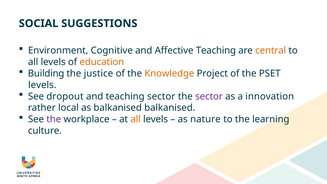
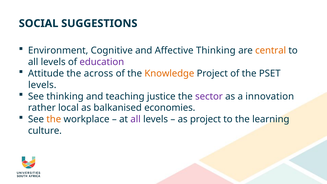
Affective Teaching: Teaching -> Thinking (216, 51)
education colour: orange -> purple (102, 62)
Building: Building -> Attitude (46, 73)
justice: justice -> across (98, 73)
See dropout: dropout -> thinking (65, 96)
teaching sector: sector -> justice (161, 96)
balkanised balkanised: balkanised -> economies (170, 108)
the colour: purple -> orange (54, 119)
all colour: orange -> purple (136, 119)
as nature: nature -> project (206, 119)
